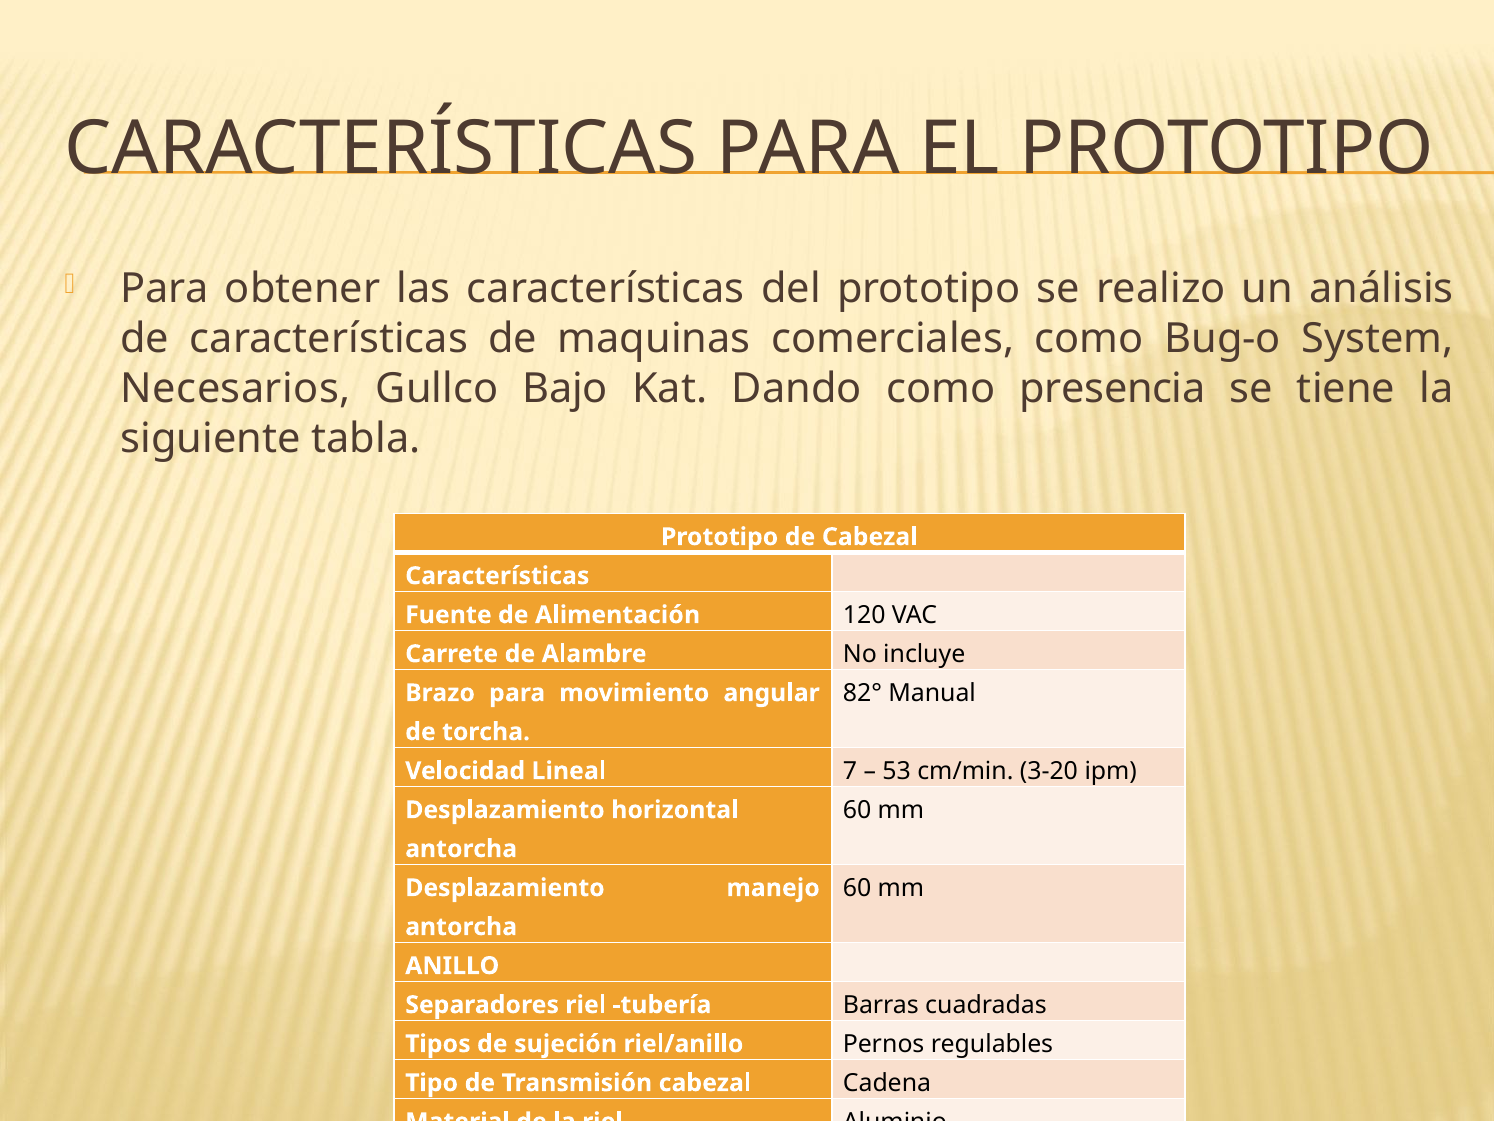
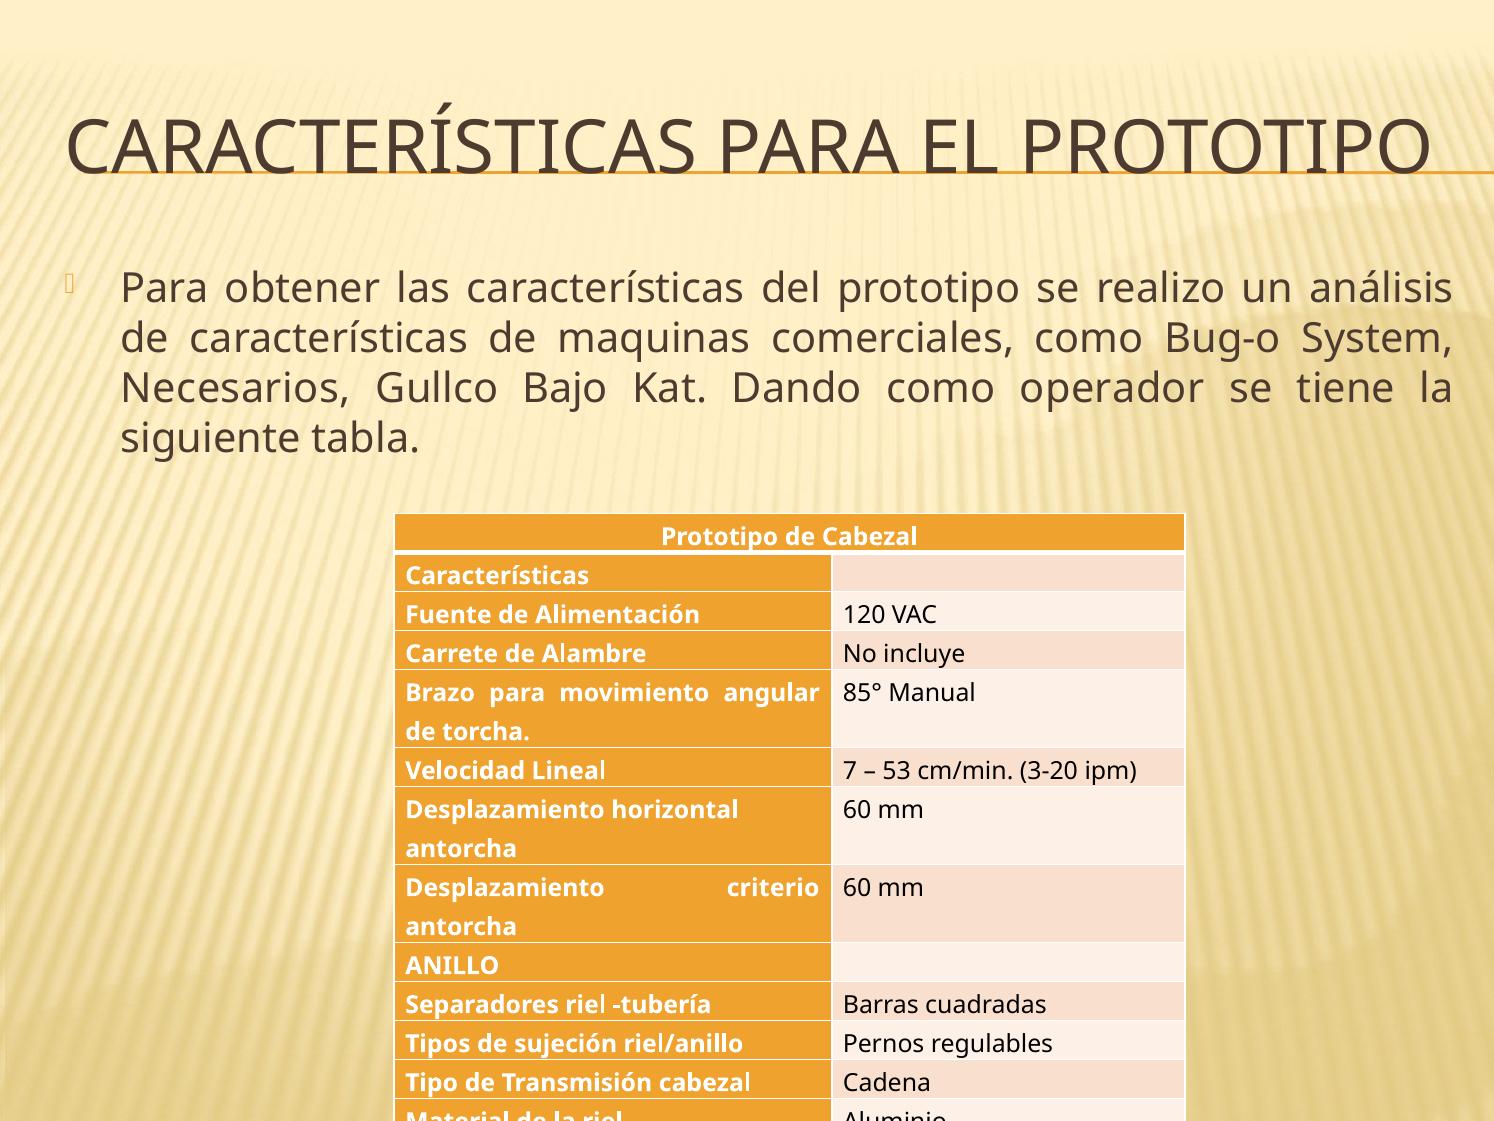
presencia: presencia -> operador (1112, 389)
82°: 82° -> 85° (862, 693)
manejo: manejo -> criterio (773, 888)
